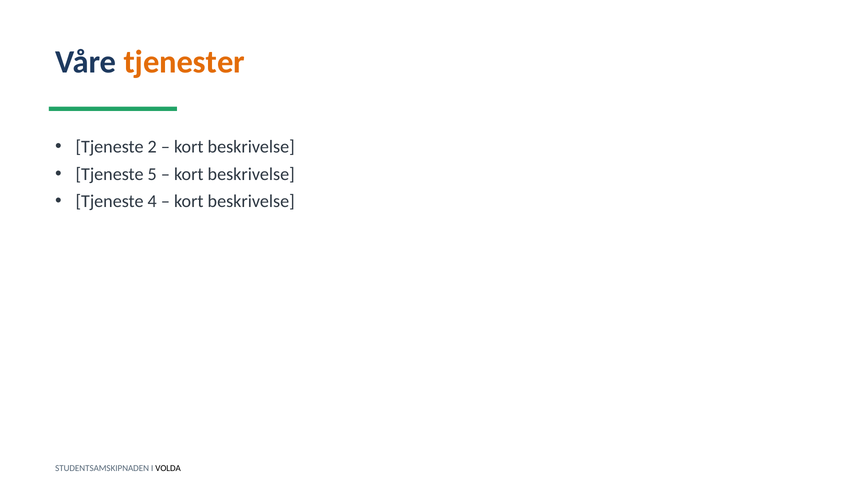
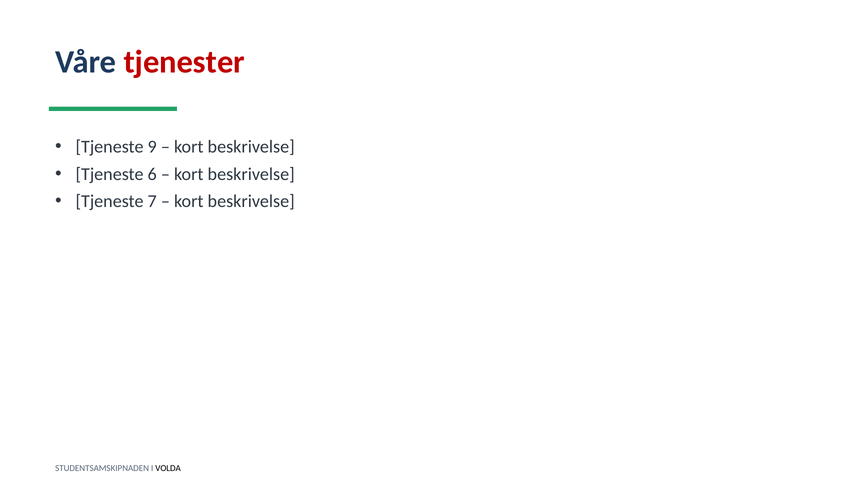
tjenester colour: orange -> red (184, 62)
2: 2 -> 9 (152, 147)
5: 5 -> 6 (152, 174)
4: 4 -> 7 (152, 201)
